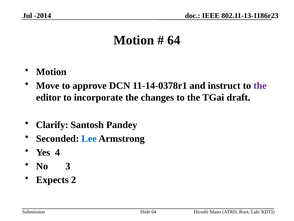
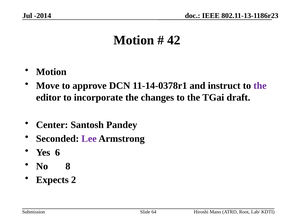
64: 64 -> 42 (174, 40)
Clarify: Clarify -> Center (52, 125)
Lee colour: blue -> purple (89, 138)
4: 4 -> 6 (57, 152)
3: 3 -> 8 (68, 166)
